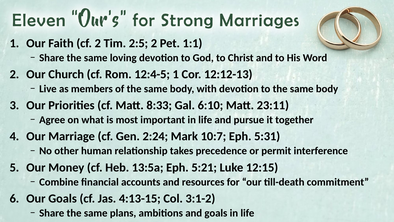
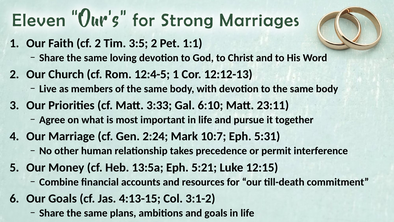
2:5: 2:5 -> 3:5 (138, 43)
8:33: 8:33 -> 3:33 (159, 105)
